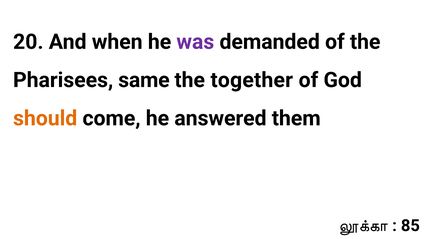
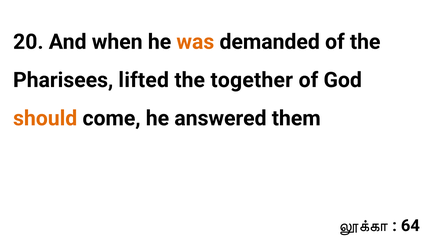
was colour: purple -> orange (195, 42)
same: same -> lifted (144, 80)
85: 85 -> 64 (410, 225)
